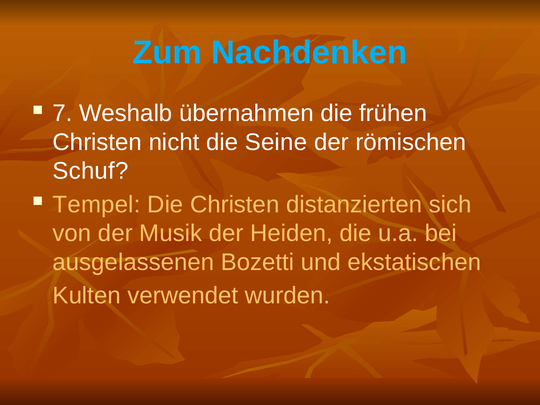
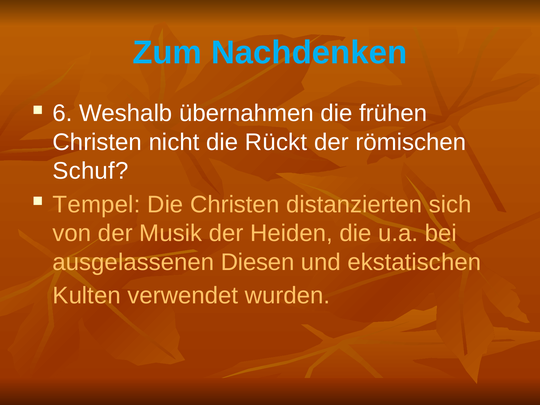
7: 7 -> 6 (63, 113)
Seine: Seine -> Rückt (276, 142)
Bozetti: Bozetti -> Diesen (258, 262)
